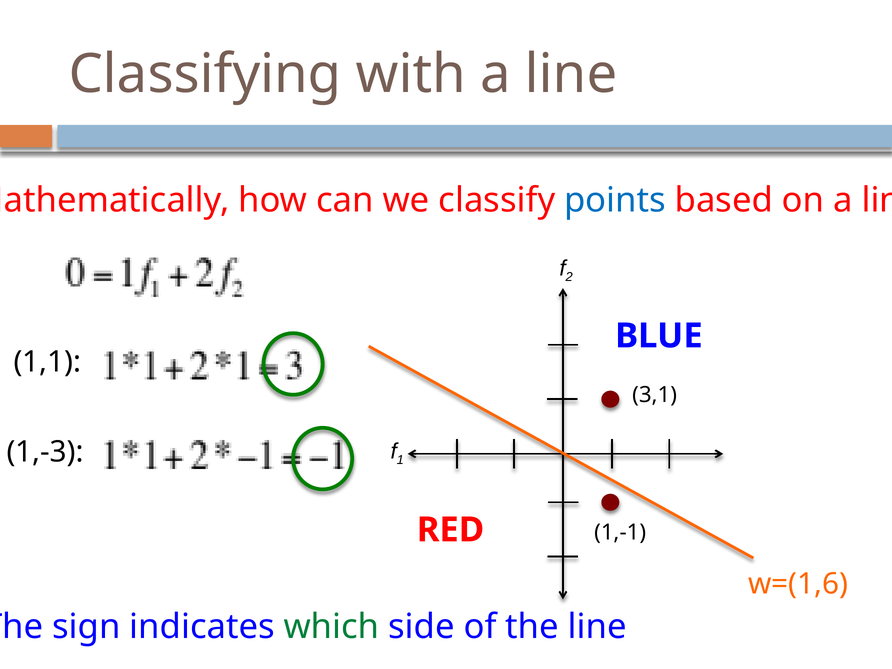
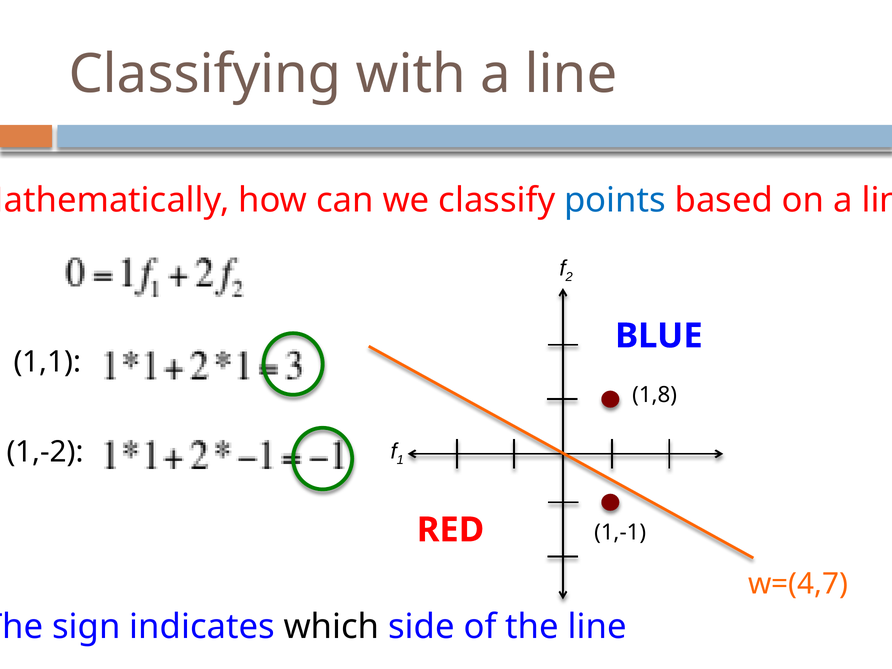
3,1: 3,1 -> 1,8 (655, 395)
1,-3: 1,-3 -> 1,-2 (45, 452)
w=(1,6: w=(1,6 -> w=(4,7 (798, 584)
which colour: green -> black (331, 627)
